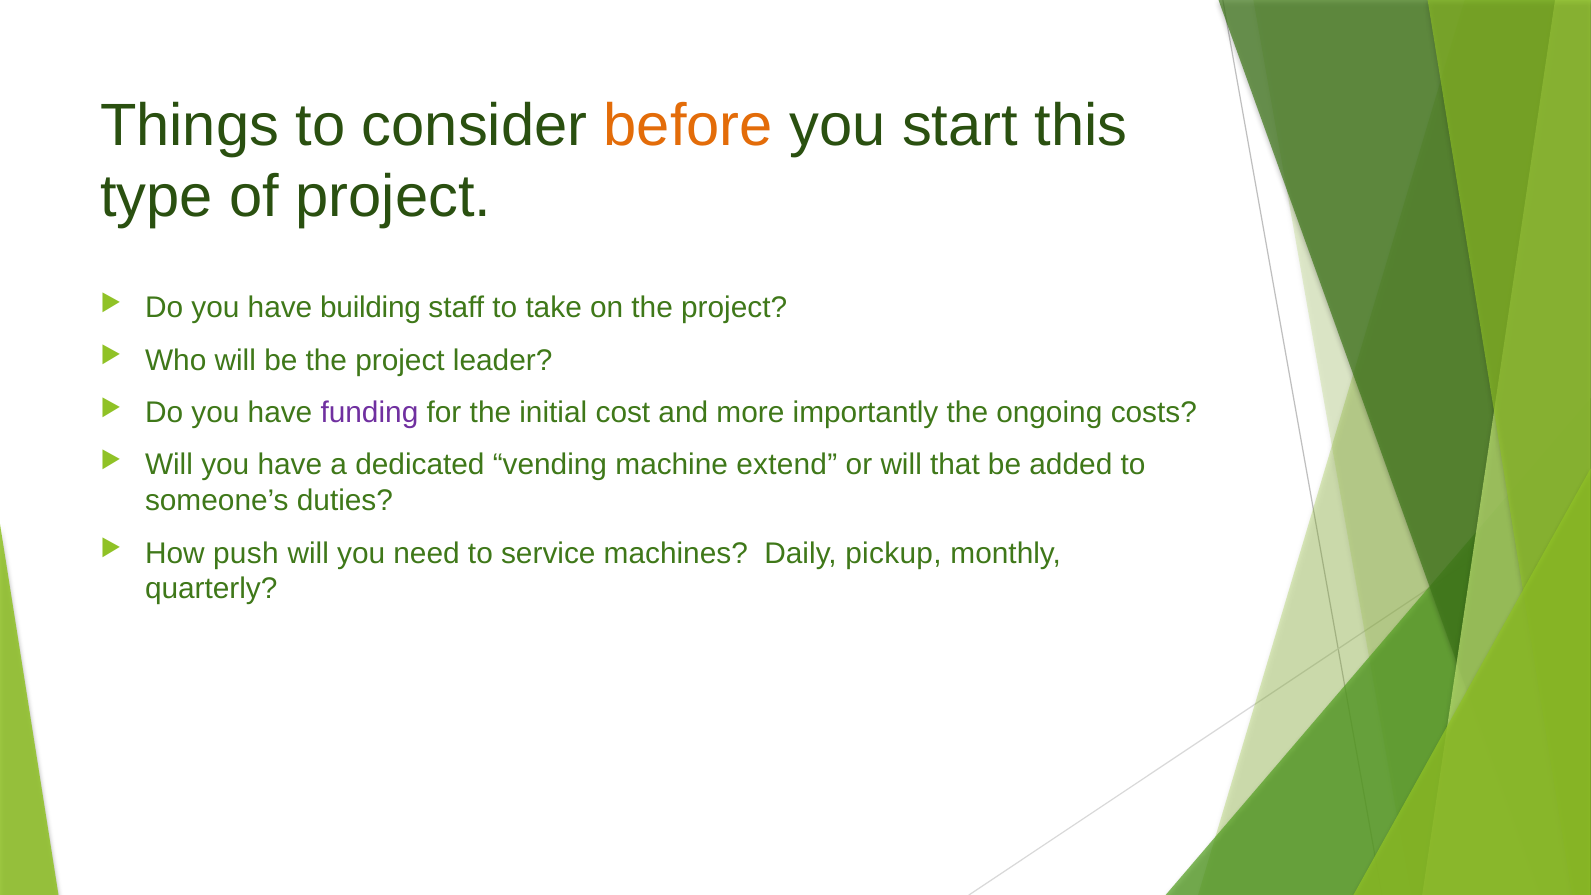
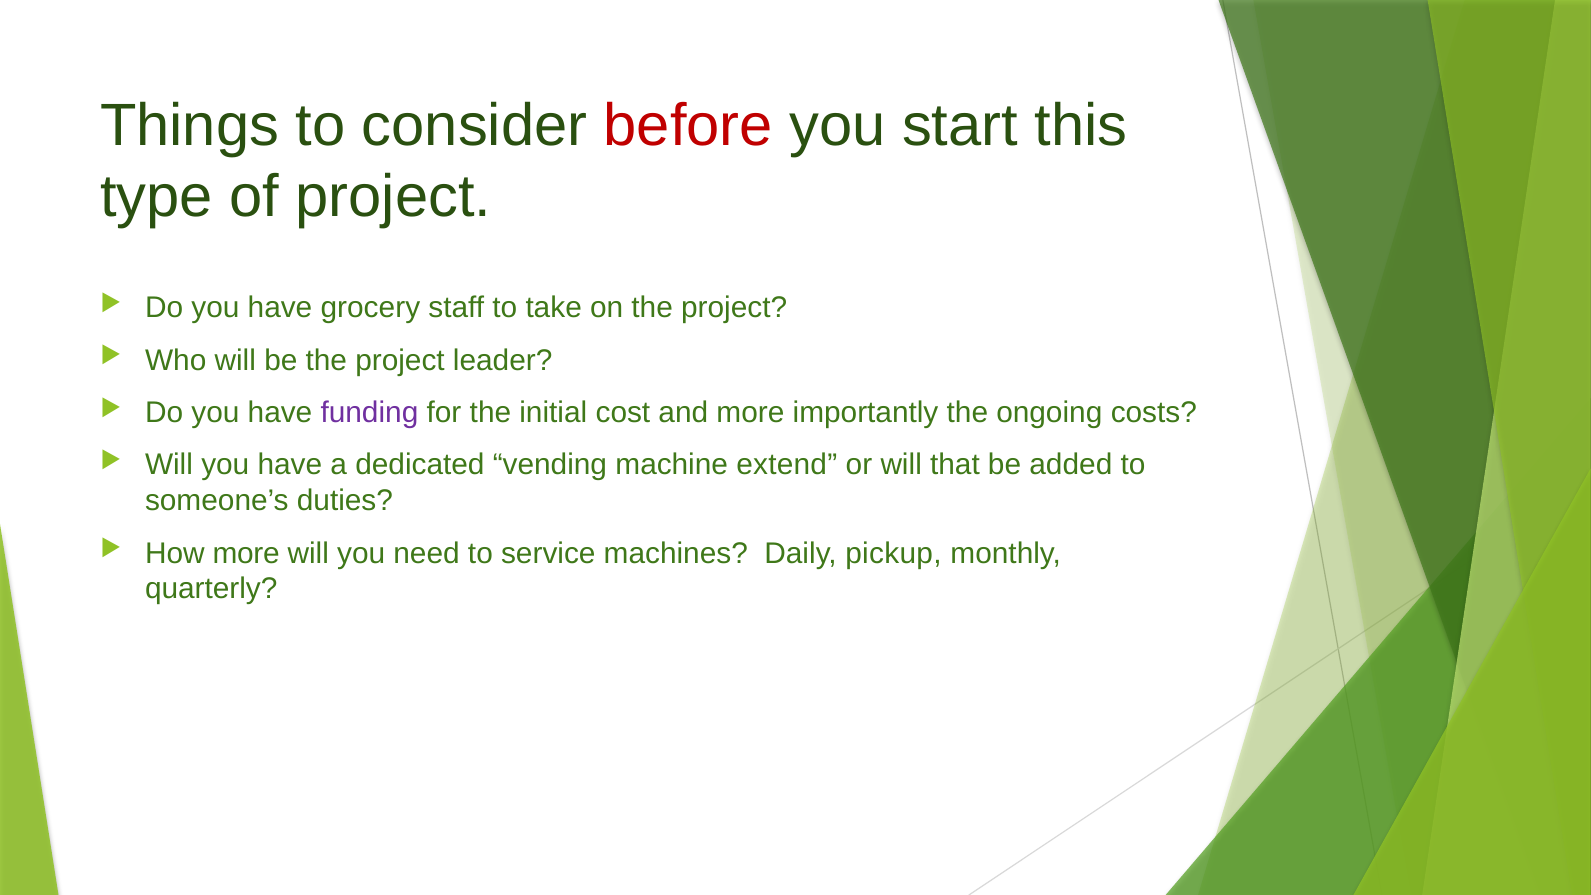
before colour: orange -> red (688, 125)
building: building -> grocery (370, 308)
How push: push -> more (246, 553)
